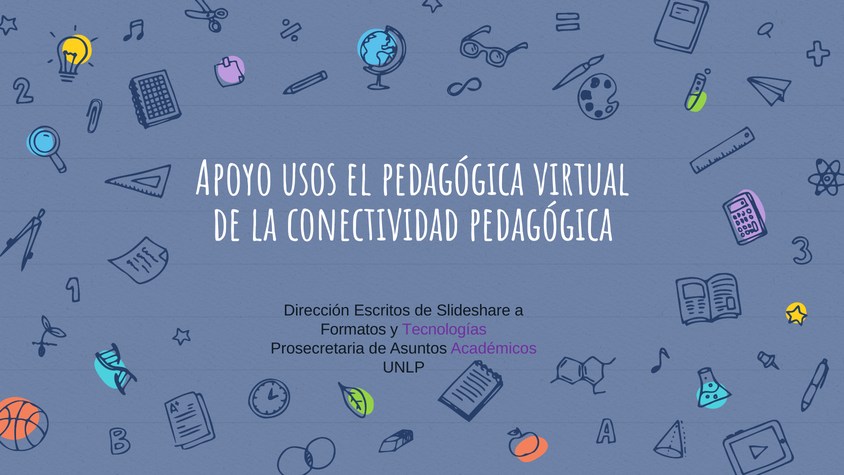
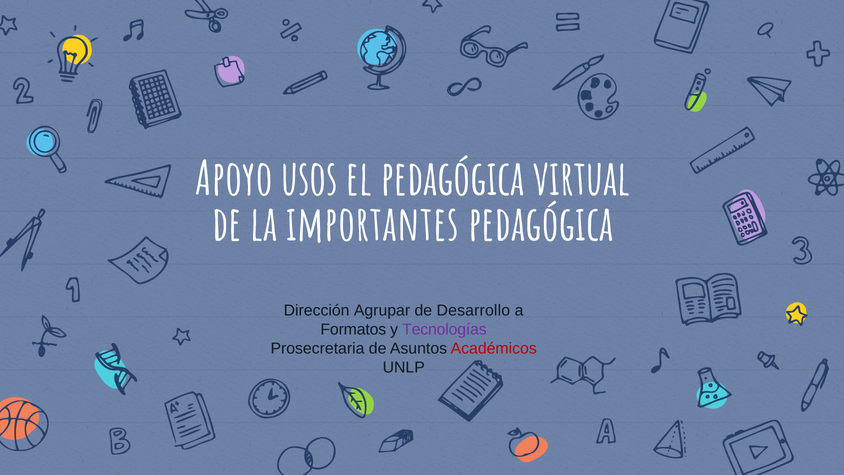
conectividad: conectividad -> importantes (372, 225)
Escritos: Escritos -> Agrupar (382, 310)
Slideshare: Slideshare -> Desarrollo (473, 310)
Académicos colour: purple -> red (494, 348)
